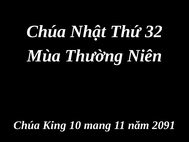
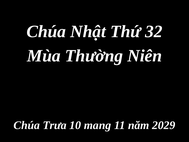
King: King -> Trưa (55, 125)
2091: 2091 -> 2029 (164, 125)
